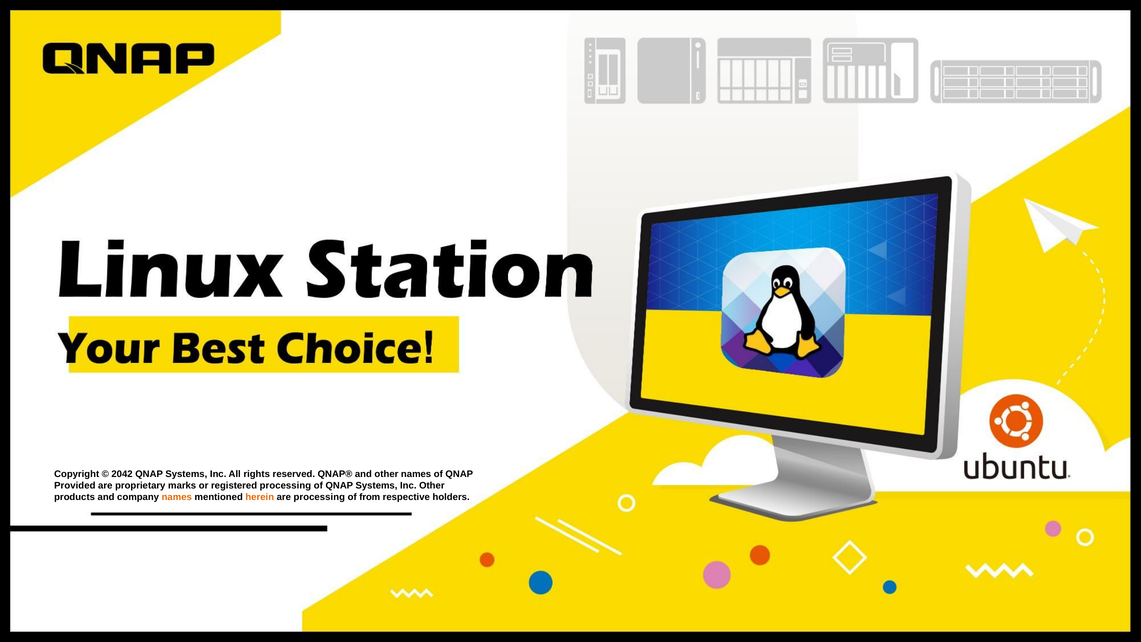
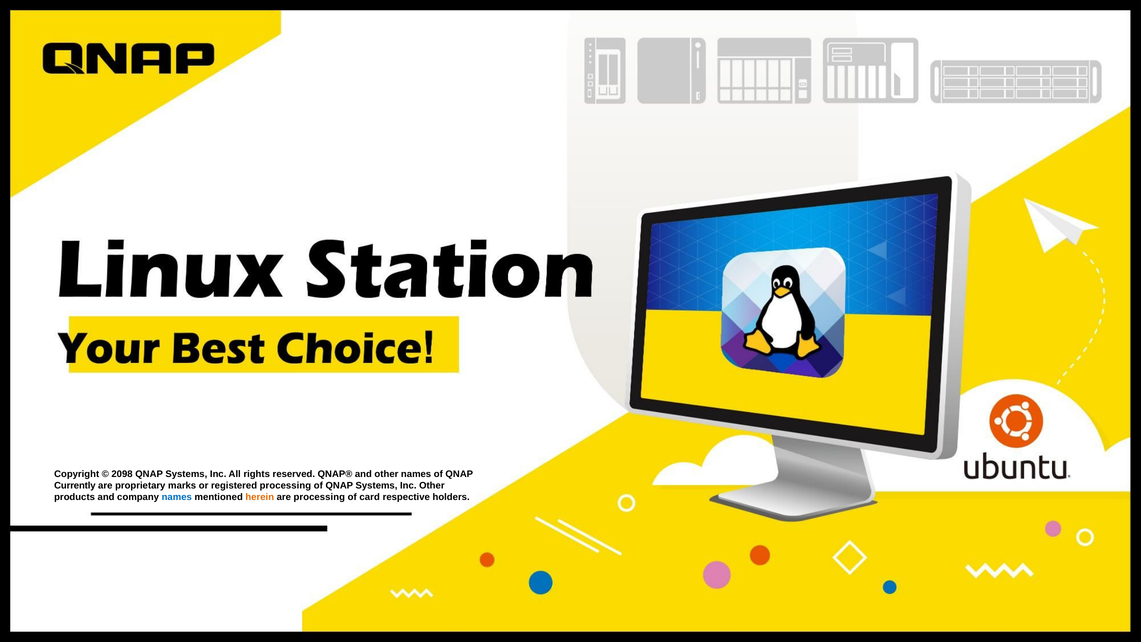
2042: 2042 -> 2098 (122, 474)
Provided: Provided -> Currently (75, 485)
names colour: orange -> blue (177, 497)
from: from -> card (370, 497)
